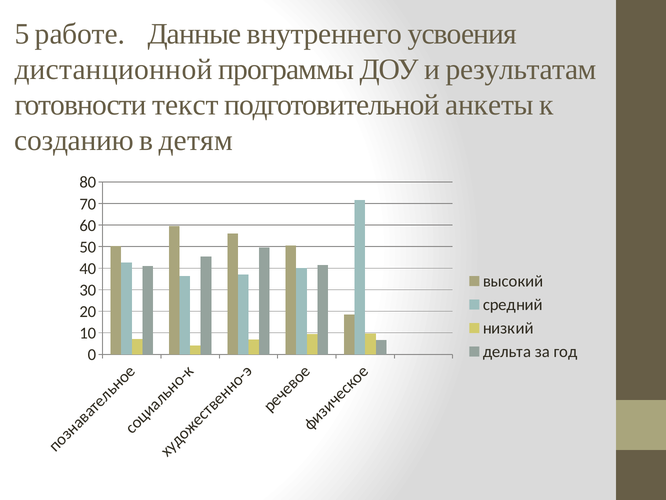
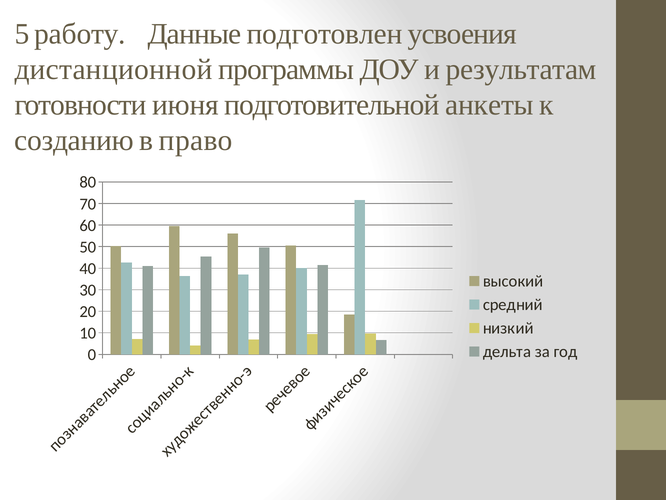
работе: работе -> работу (80, 34)
внутреннего: внутреннего -> подготовлен (325, 34)
текст: текст -> июня (186, 105)
детям: детям -> право (196, 140)
